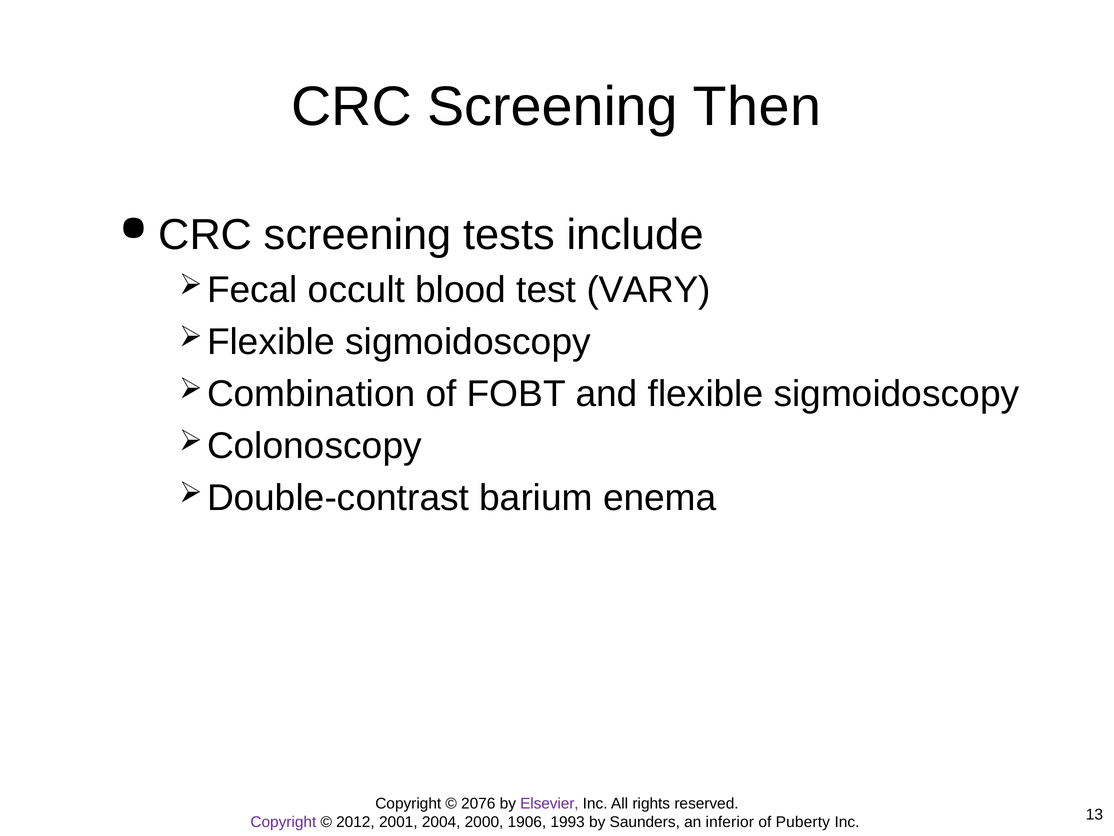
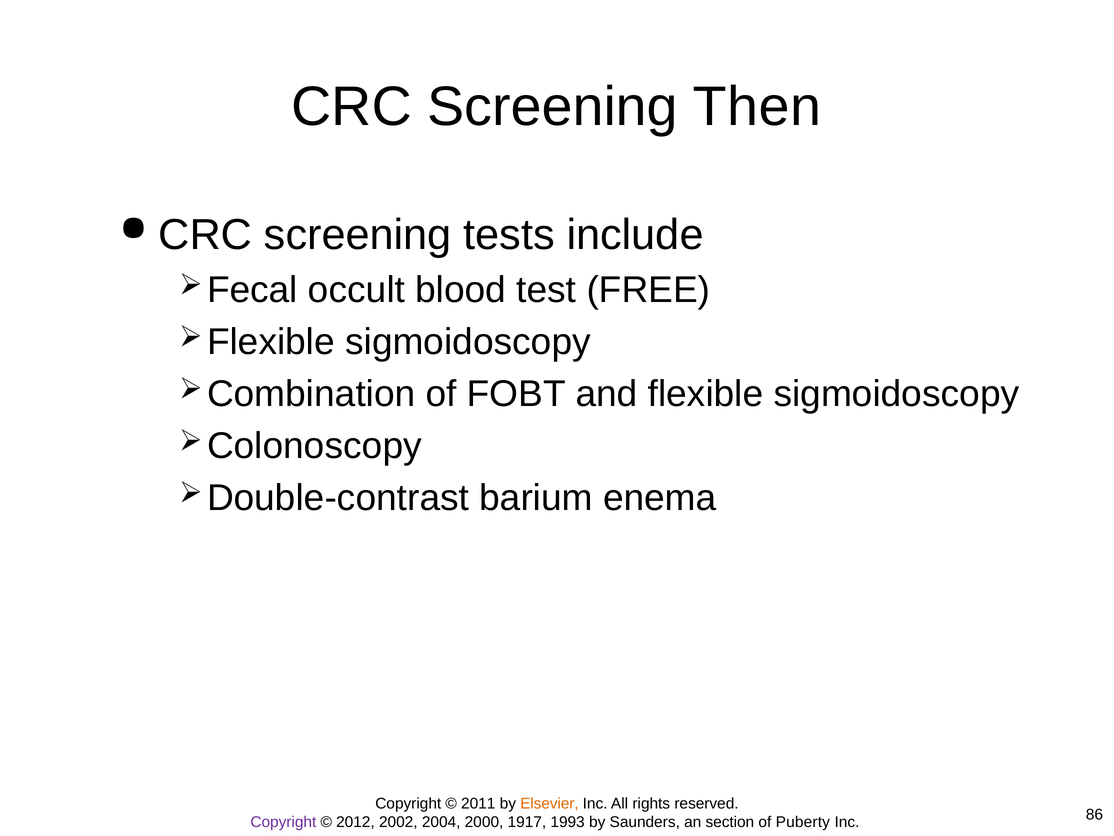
VARY: VARY -> FREE (648, 290)
2076: 2076 -> 2011 (478, 803)
Elsevier colour: purple -> orange (549, 803)
2001: 2001 -> 2002 (398, 822)
1906: 1906 -> 1917 (527, 822)
inferior: inferior -> section (730, 822)
13: 13 -> 86 (1094, 814)
